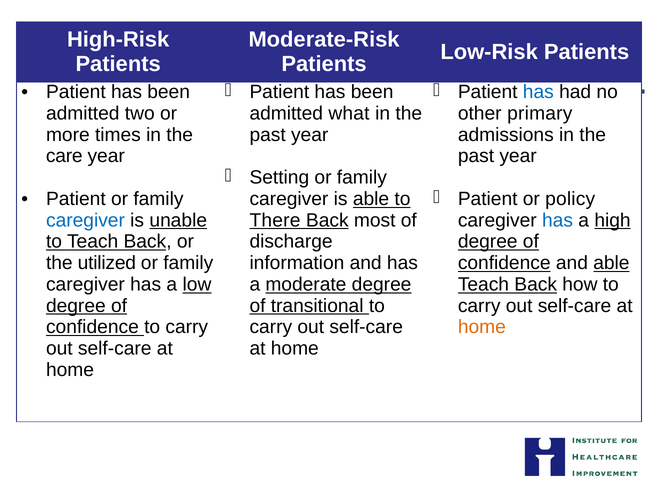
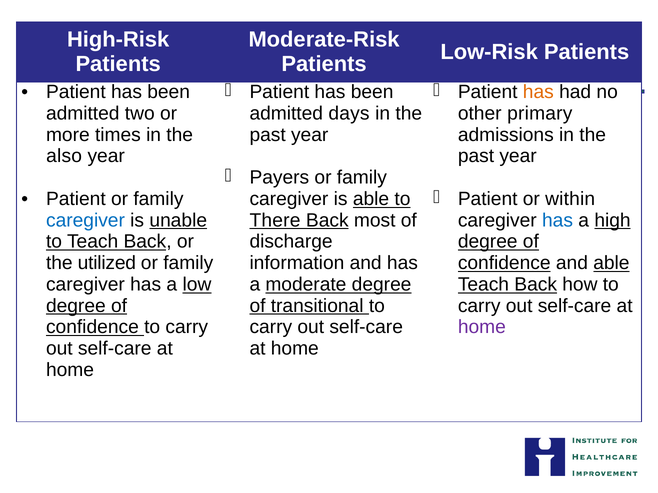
has colour: blue -> orange (538, 92)
what: what -> days (349, 113)
care: care -> also (64, 156)
Setting: Setting -> Payers (279, 178)
policy: policy -> within (570, 199)
home colour: orange -> purple (482, 327)
